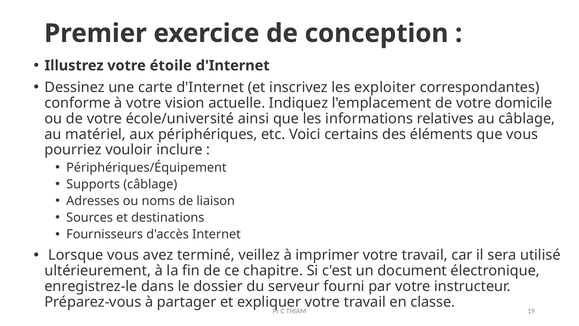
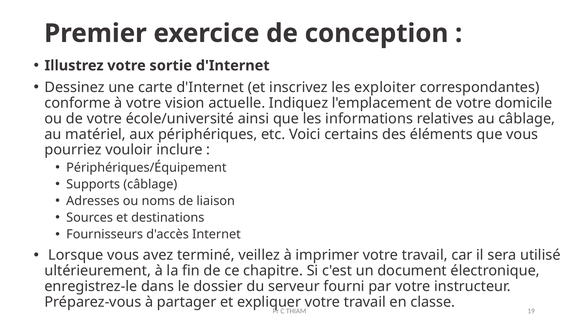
étoile: étoile -> sortie (171, 66)
